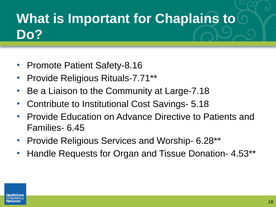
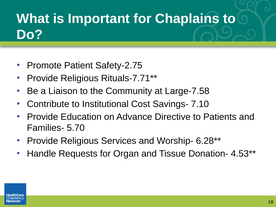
Safety-8.16: Safety-8.16 -> Safety-2.75 (119, 65)
Large-7.18: Large-7.18 -> Large-7.58 (187, 91)
5.18: 5.18 -> 7.10 (200, 104)
6.45: 6.45 -> 5.70 (76, 128)
